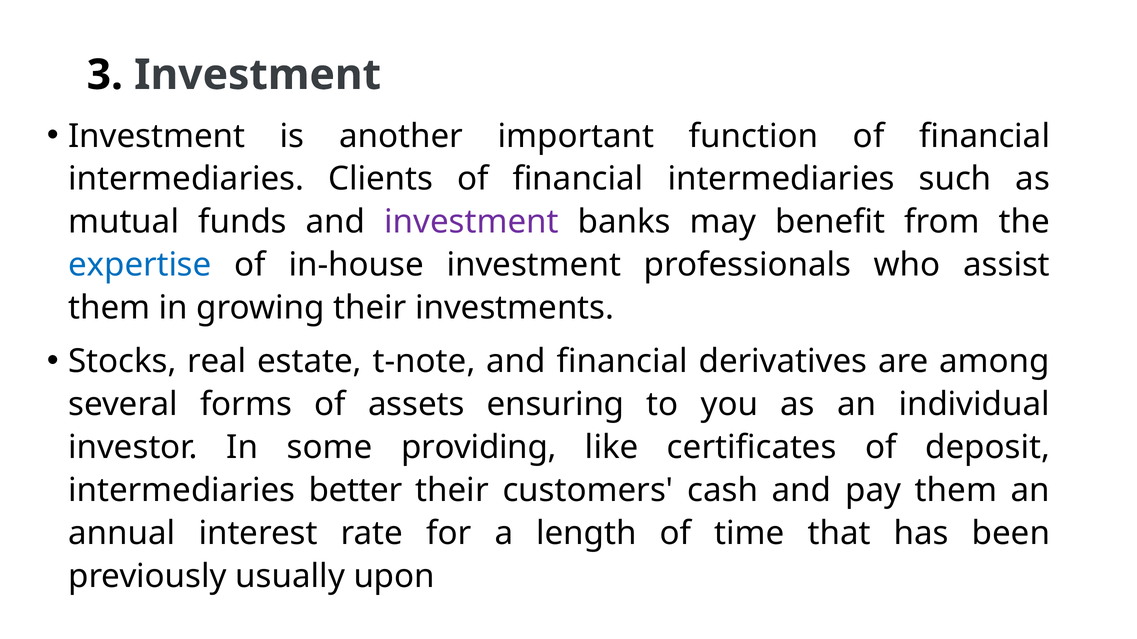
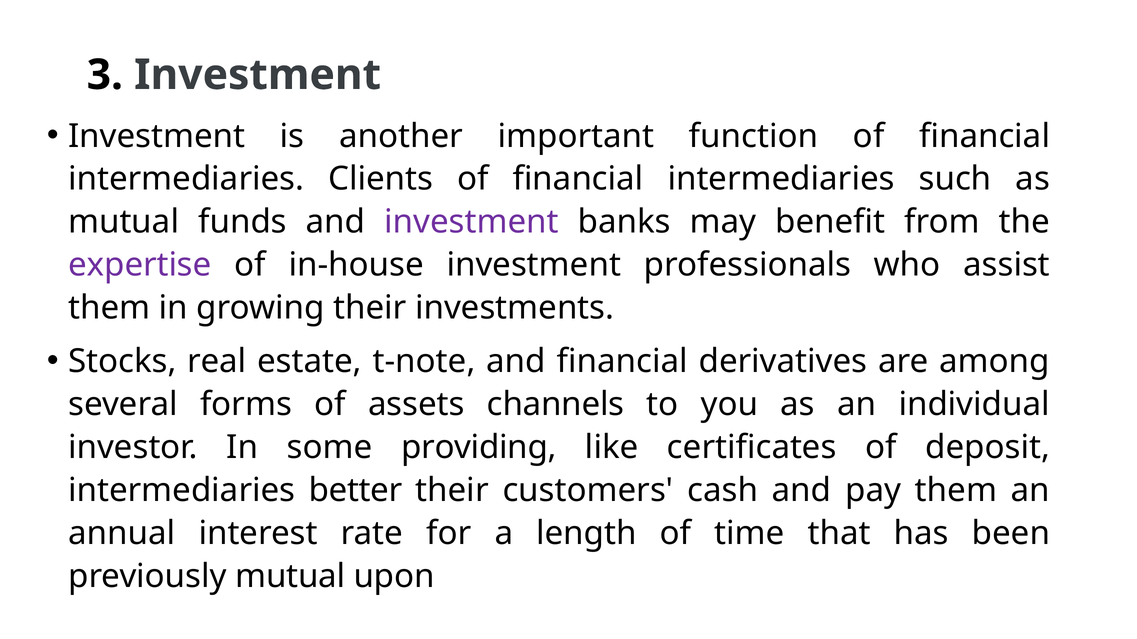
expertise colour: blue -> purple (140, 265)
ensuring: ensuring -> channels (556, 405)
previously usually: usually -> mutual (290, 577)
